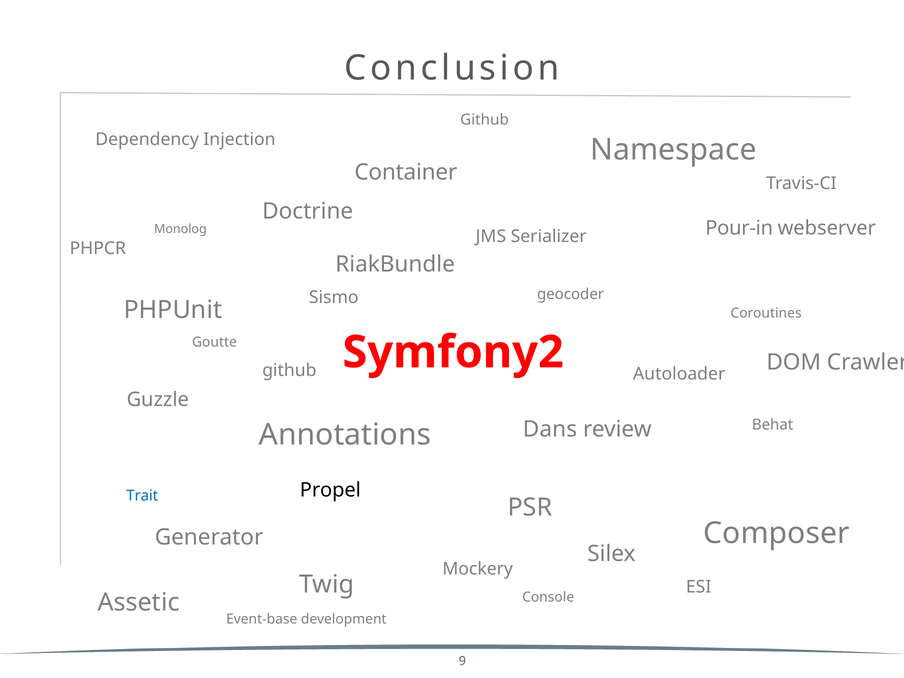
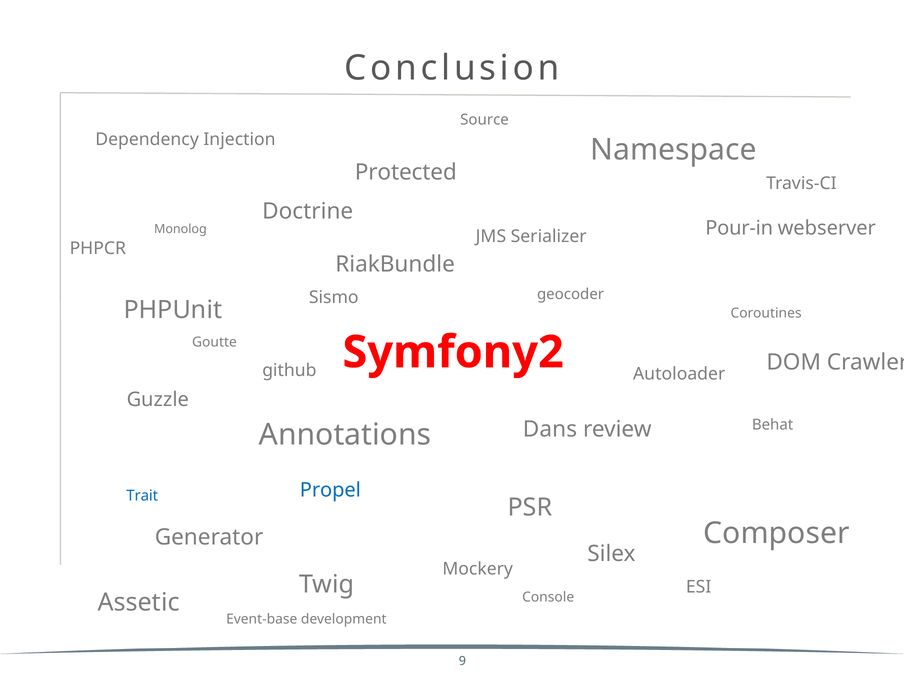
Github: Github -> Source (485, 120)
Container: Container -> Protected (406, 172)
Propel colour: black -> blue (330, 490)
